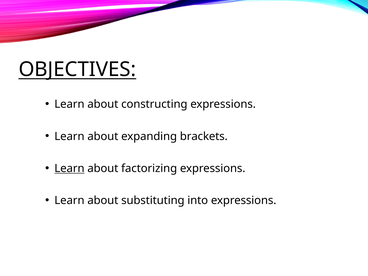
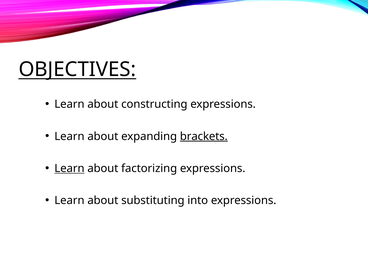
brackets underline: none -> present (204, 136)
